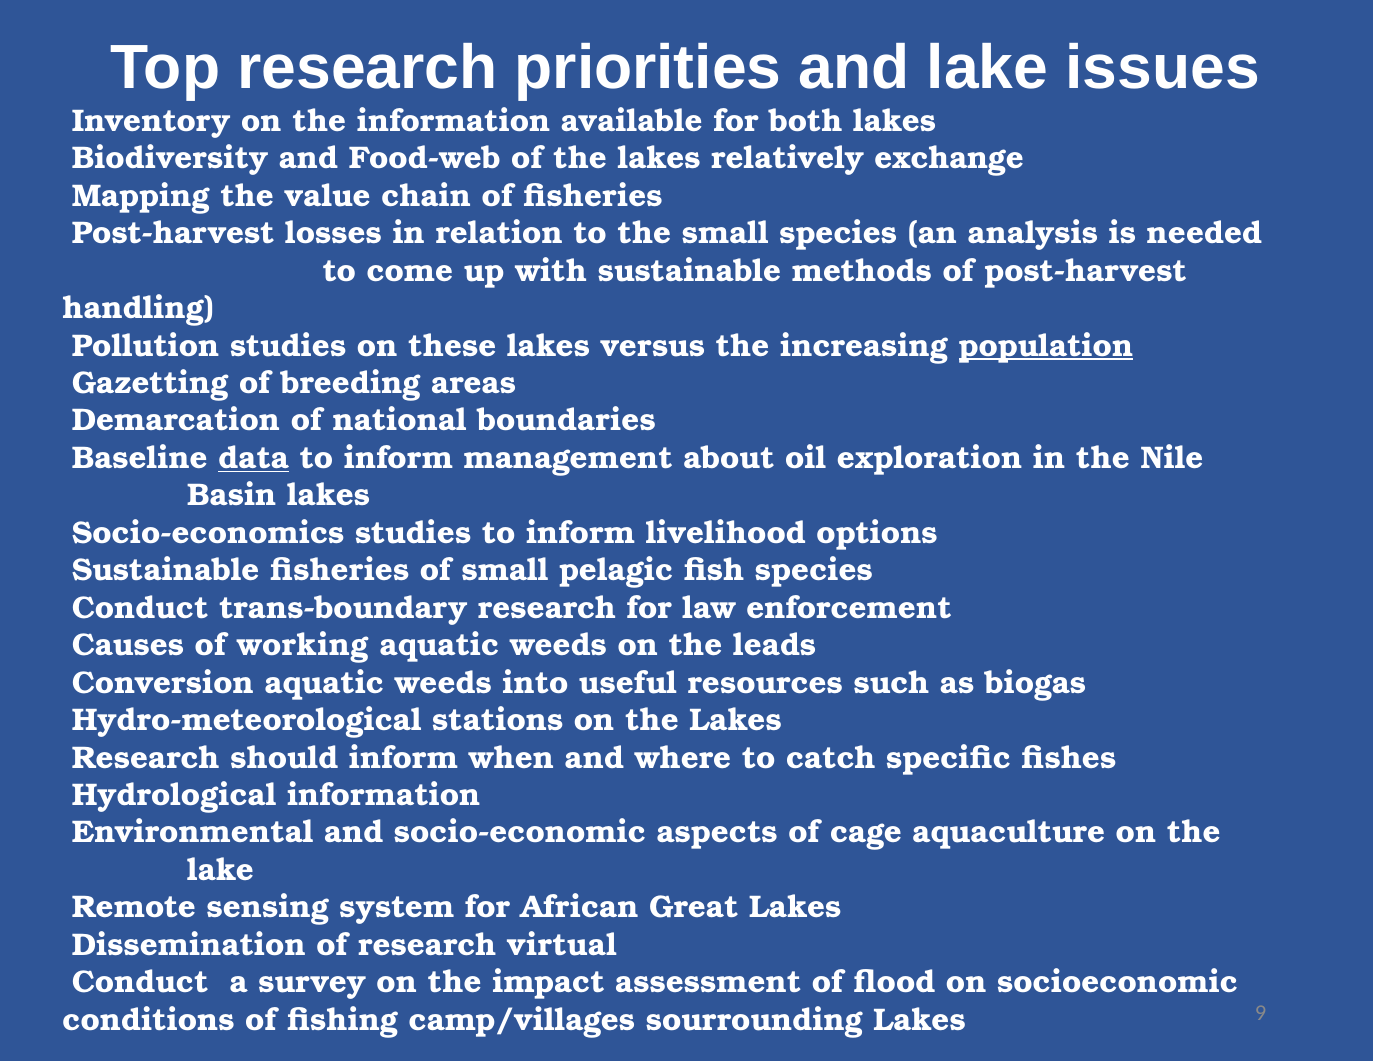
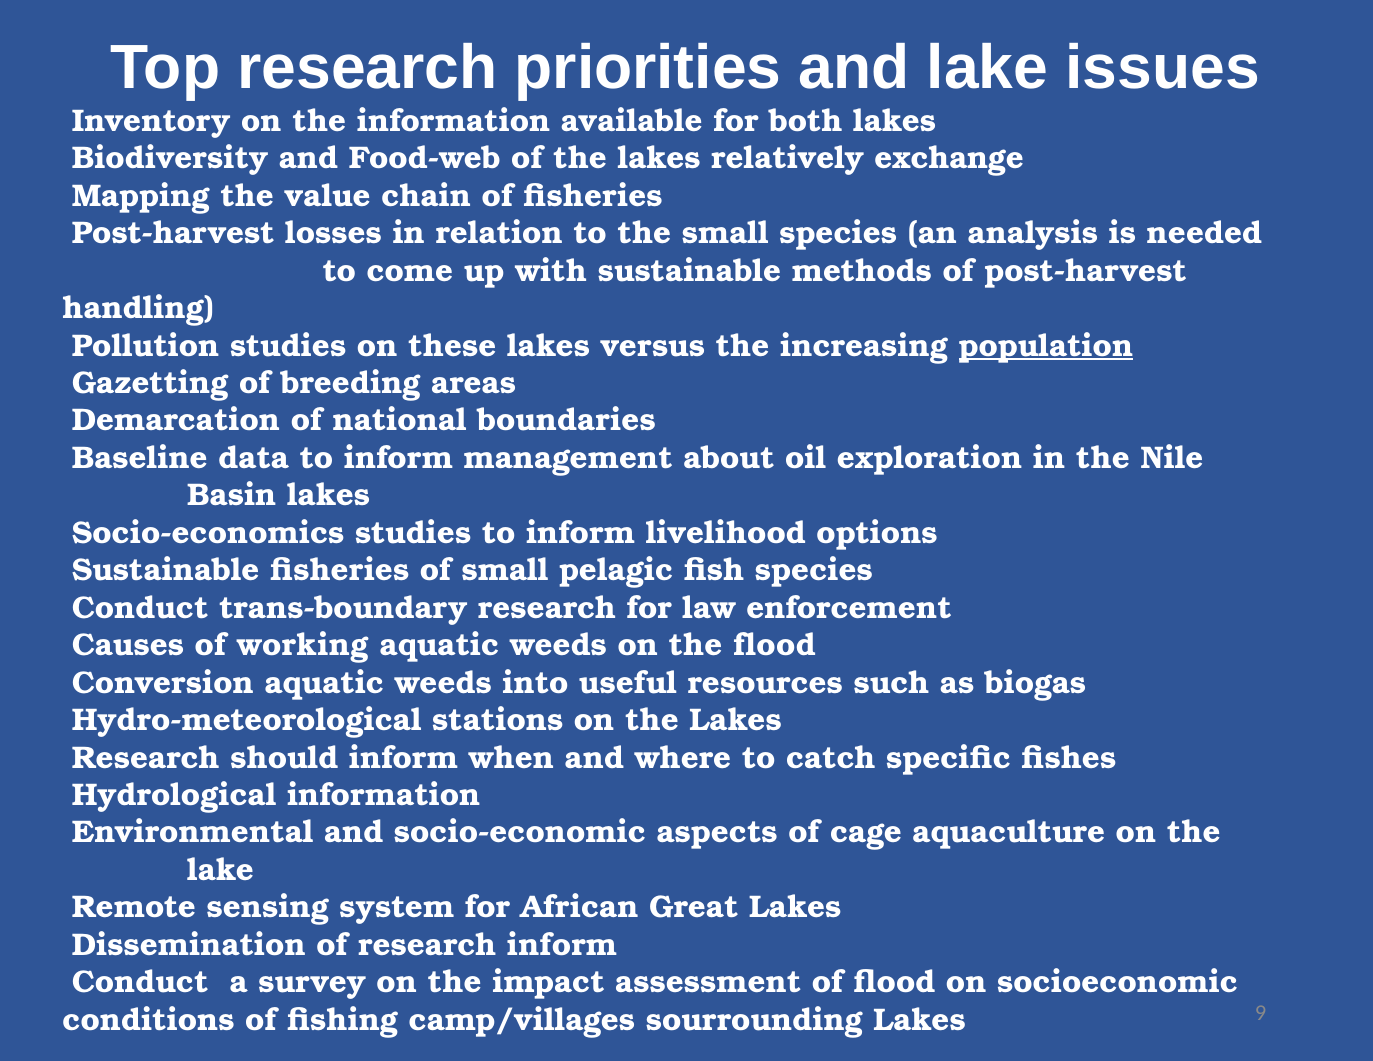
data underline: present -> none (254, 458)
the leads: leads -> flood (775, 645)
research virtual: virtual -> inform (562, 945)
